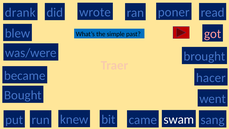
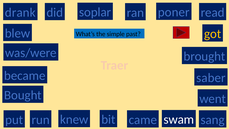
wrote: wrote -> soplar (95, 12)
got colour: pink -> yellow (213, 34)
hacer: hacer -> saber (211, 78)
